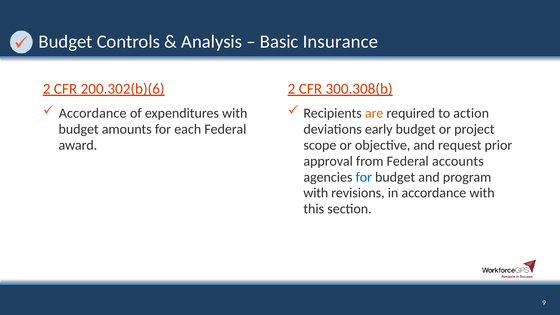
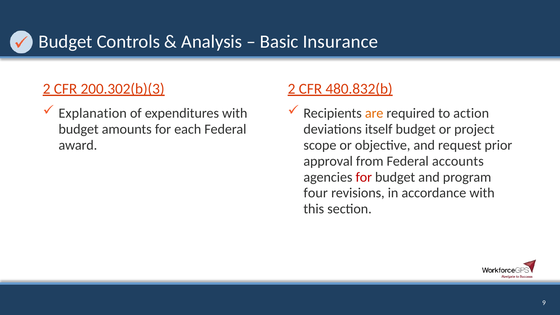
200.302(b)(6: 200.302(b)(6 -> 200.302(b)(3 (123, 89)
300.308(b: 300.308(b -> 480.832(b (359, 89)
Accordance: Accordance -> Explanation (93, 113)
early: early -> itself (379, 129)
for colour: blue -> red (364, 177)
with: with -> four (316, 193)
